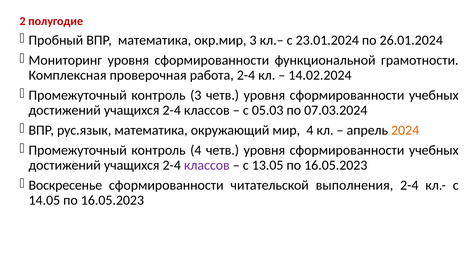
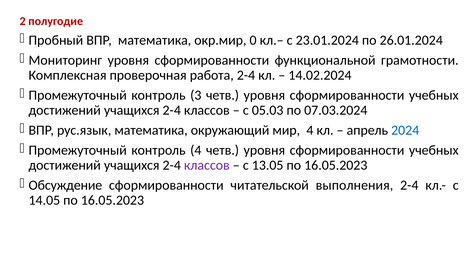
окр.мир 3: 3 -> 0 (253, 40)
2024 colour: orange -> blue (405, 130)
Воскресенье: Воскресенье -> Обсуждение (65, 185)
